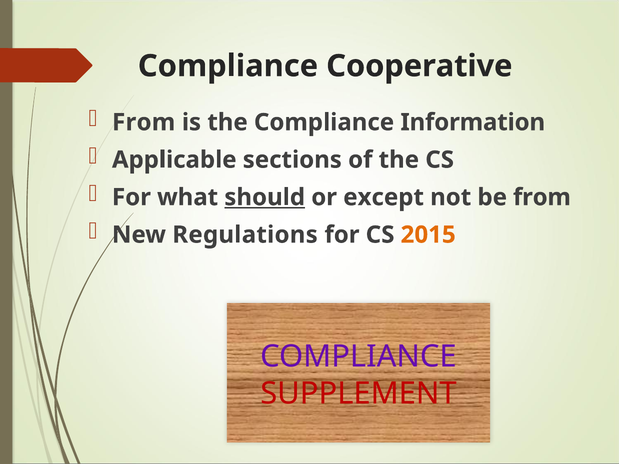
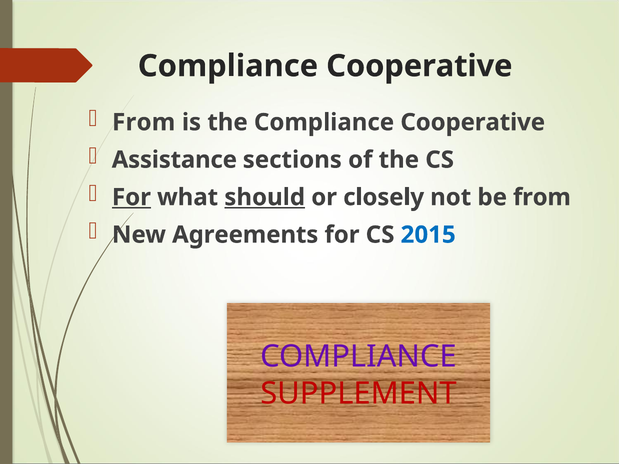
the Compliance Information: Information -> Cooperative (473, 122)
Applicable: Applicable -> Assistance (174, 160)
For underline: none -> present (131, 197)
except: except -> closely (384, 197)
Regulations: Regulations -> Agreements (245, 235)
2015 colour: orange -> blue (428, 235)
